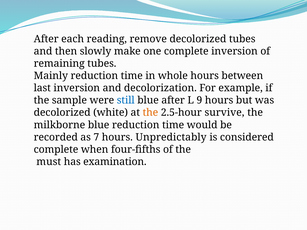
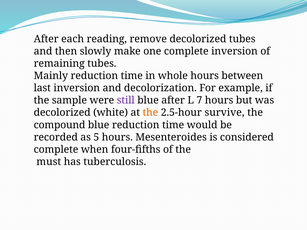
still colour: blue -> purple (126, 100)
9: 9 -> 7 (199, 100)
milkborne: milkborne -> compound (60, 125)
7: 7 -> 5 (96, 137)
Unpredictably: Unpredictably -> Mesenteroides (171, 137)
examination: examination -> tuberculosis (115, 162)
